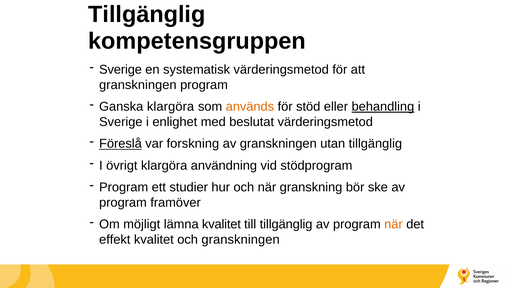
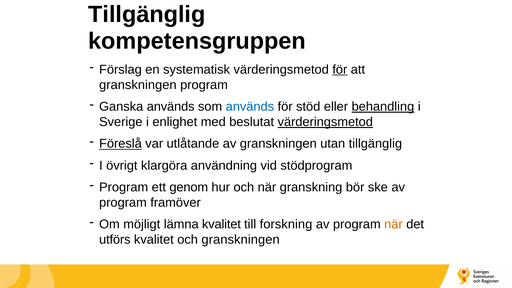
Sverige: Sverige -> Förslag (120, 70)
för underline: none -> present (340, 70)
Ganska klargöra: klargöra -> används (171, 107)
används colour: orange -> blue (250, 107)
värderingsmetod underline: none -> present (325, 122)
forskning: forskning -> utlåtande (193, 144)
studier: studier -> genom (189, 187)
till tillgänglig: tillgänglig -> forskning (286, 224)
effekt: effekt -> utförs (115, 240)
